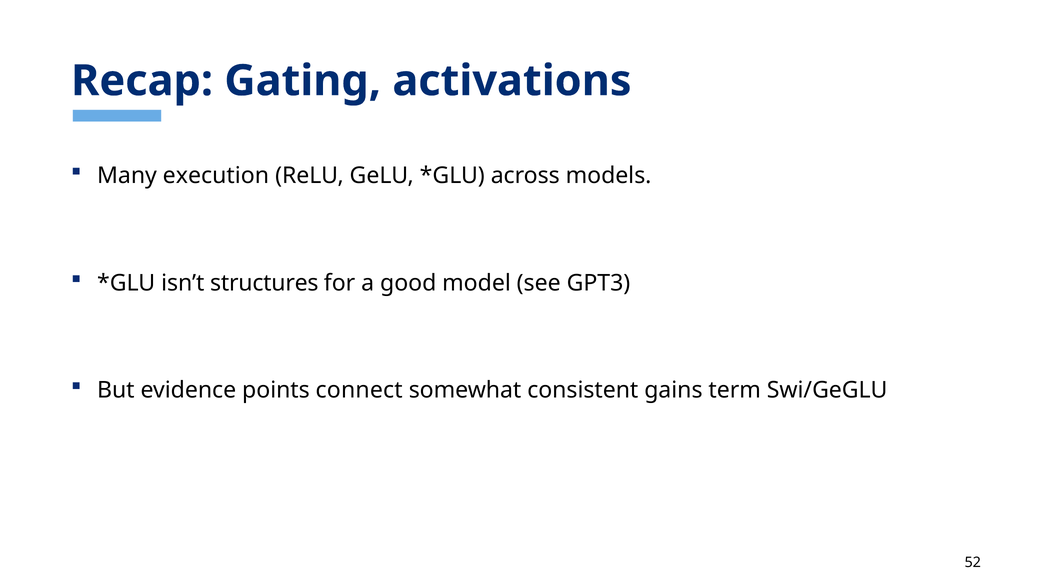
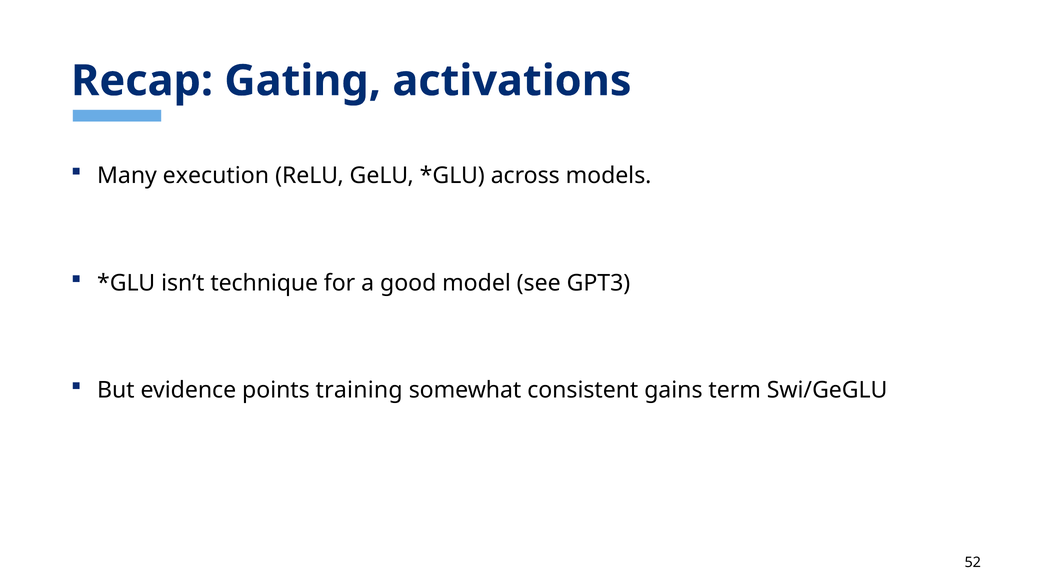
structures: structures -> technique (264, 283)
connect: connect -> training (359, 390)
